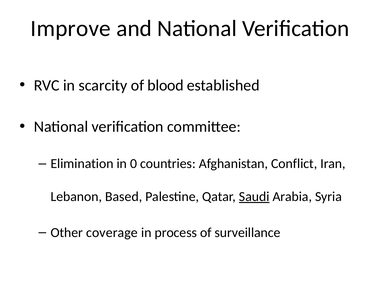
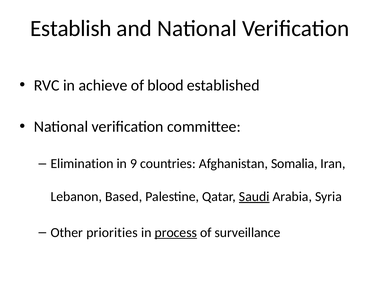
Improve: Improve -> Establish (71, 29)
scarcity: scarcity -> achieve (103, 85)
0: 0 -> 9 (134, 164)
Conflict: Conflict -> Somalia (294, 164)
coverage: coverage -> priorities (112, 233)
process underline: none -> present (176, 233)
